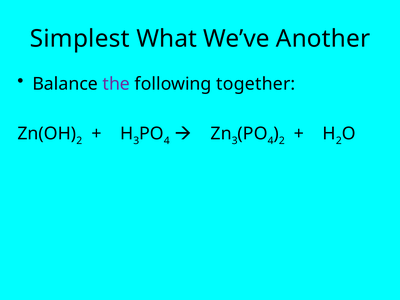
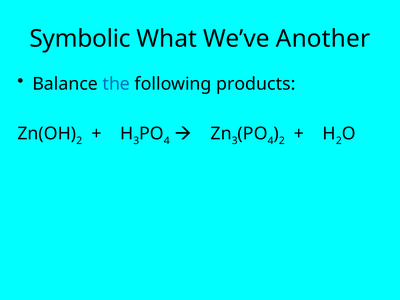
Simplest: Simplest -> Symbolic (80, 39)
the colour: purple -> blue (116, 84)
together: together -> products (256, 84)
